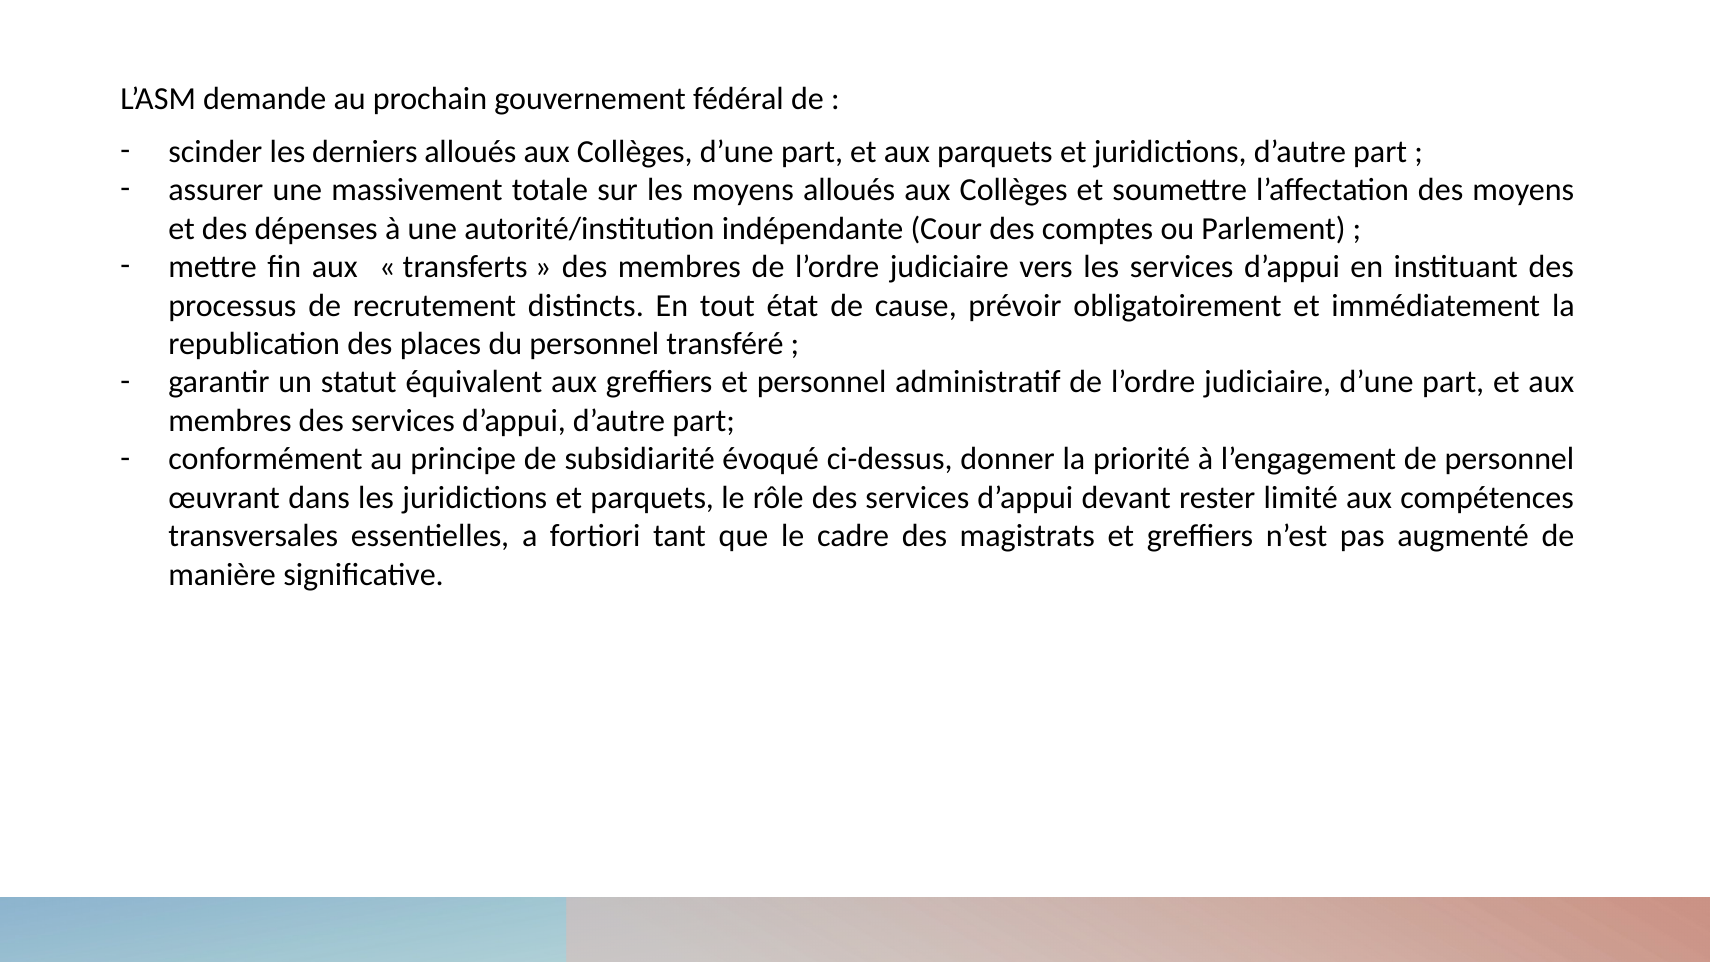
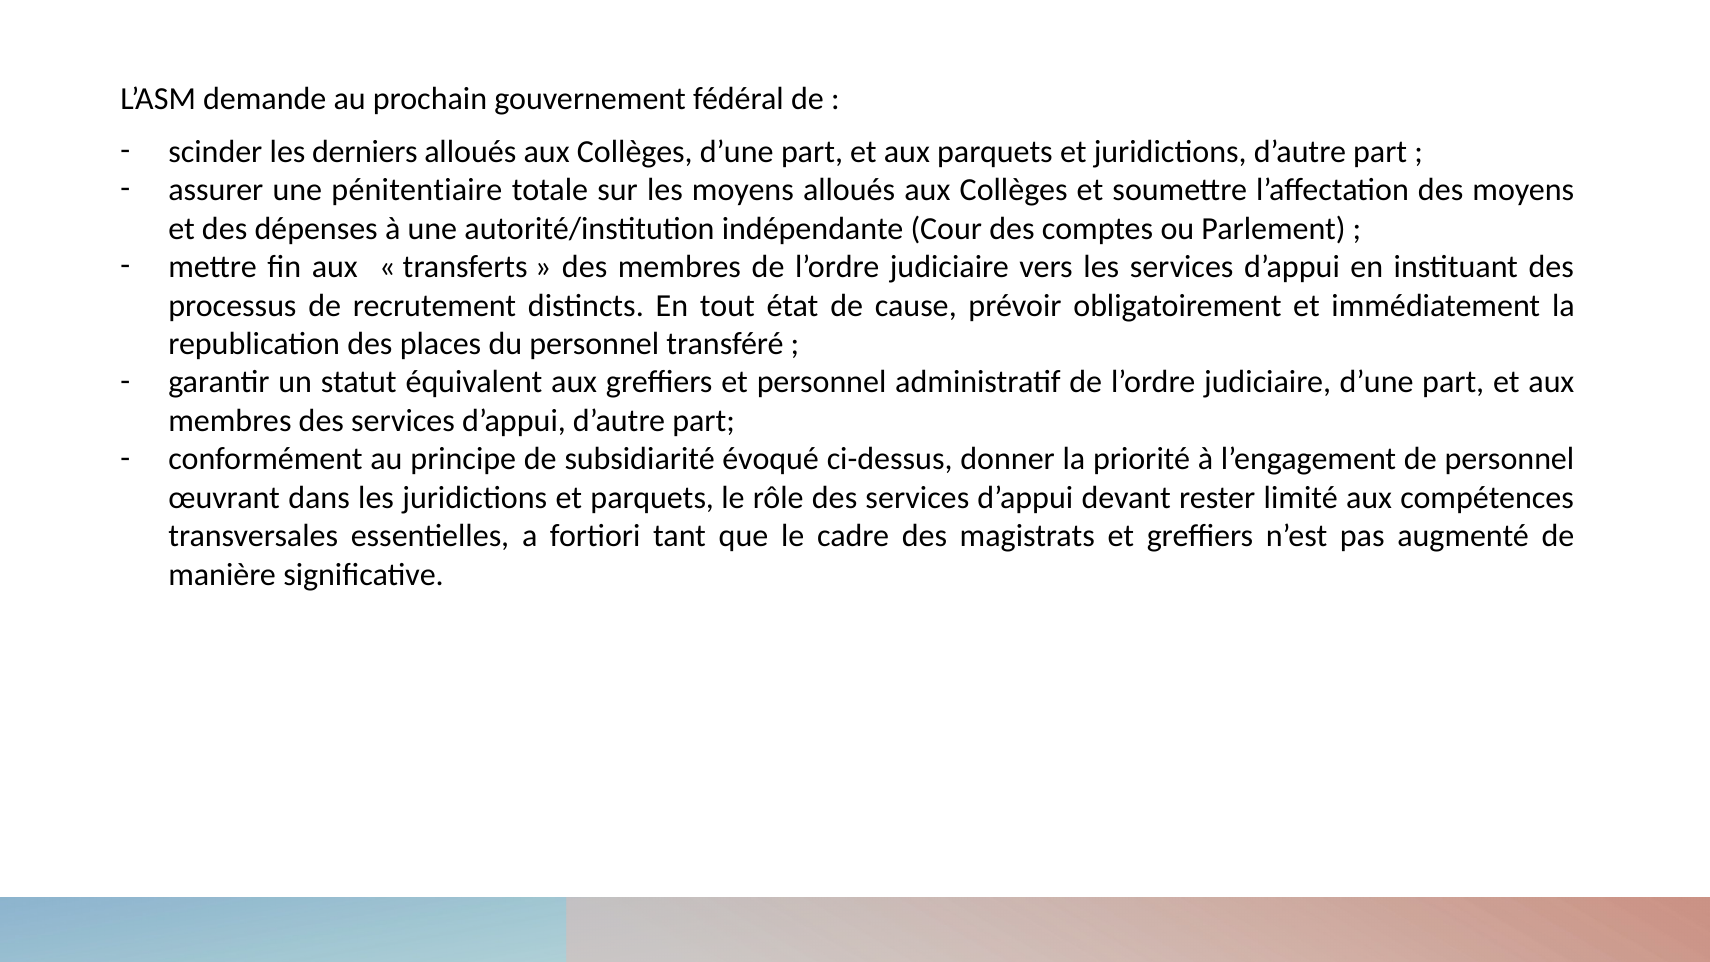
massivement: massivement -> pénitentiaire (417, 190)
